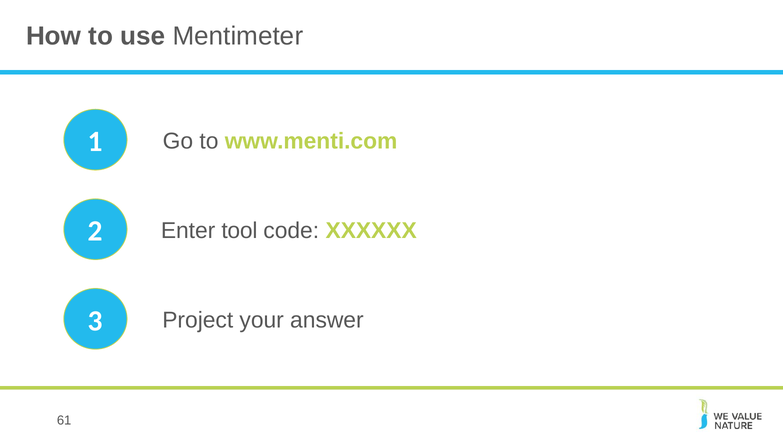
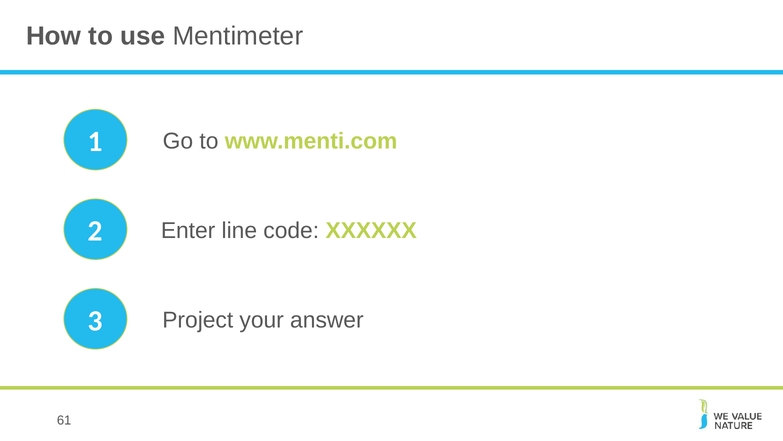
tool: tool -> line (239, 230)
